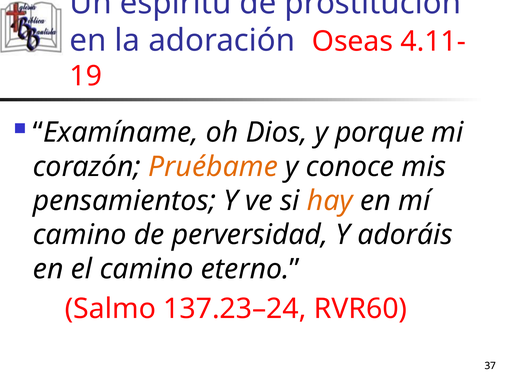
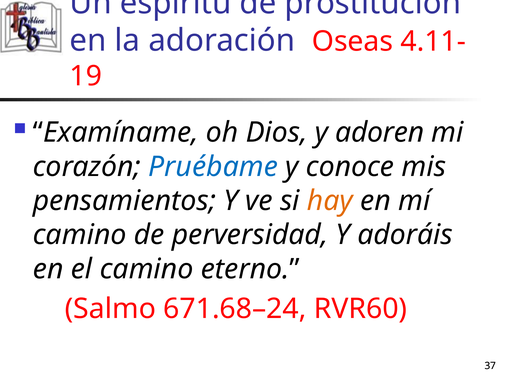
porque: porque -> adoren (380, 133)
Pruébame colour: orange -> blue (213, 167)
137.23–24: 137.23–24 -> 671.68–24 (235, 309)
